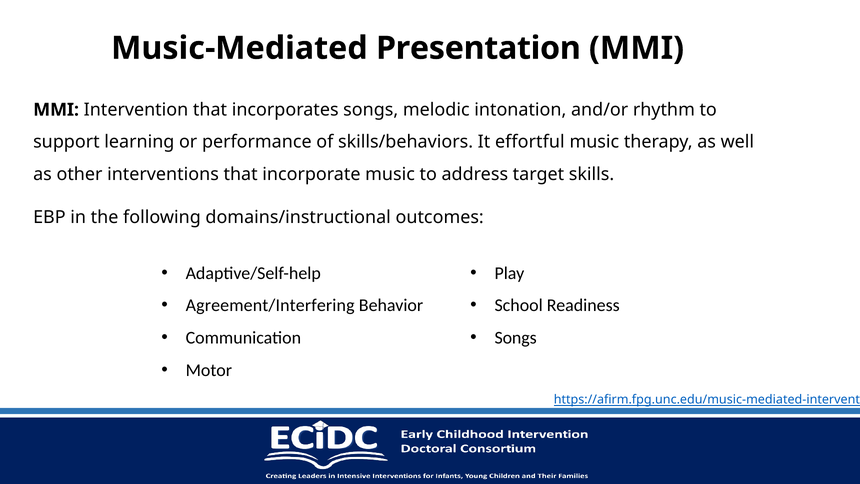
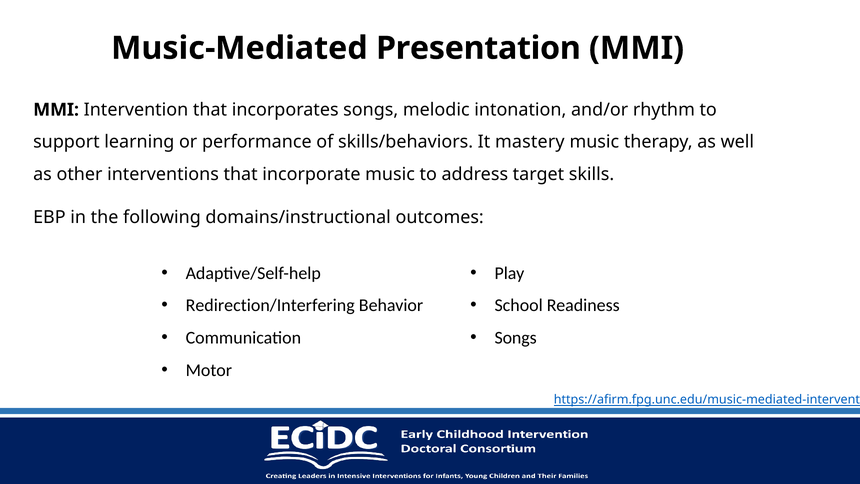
effortful: effortful -> mastery (530, 142)
Agreement/Interfering: Agreement/Interfering -> Redirection/Interfering (270, 305)
